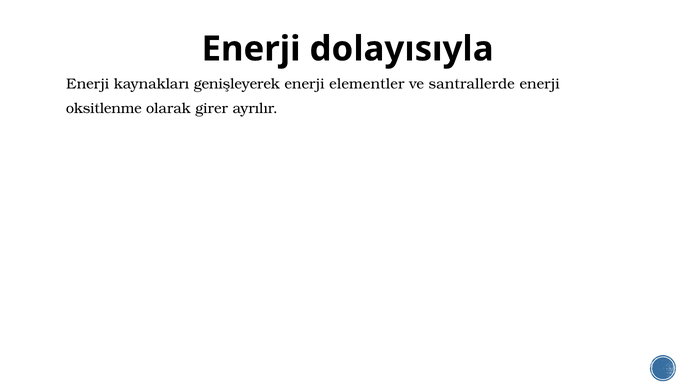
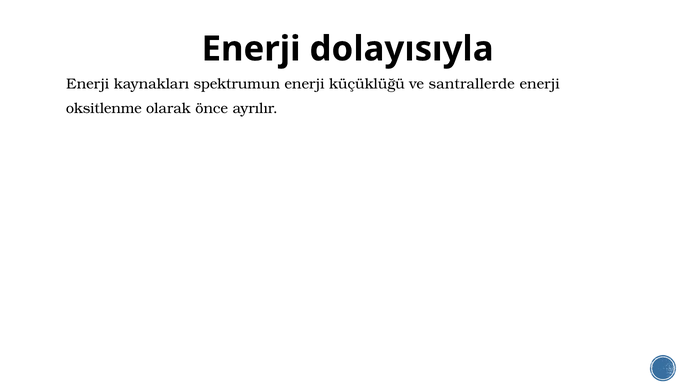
genişleyerek: genişleyerek -> spektrumun (237, 84)
elementler: elementler -> küçüklüğü (367, 84)
girer: girer -> önce (212, 108)
